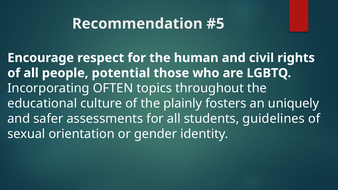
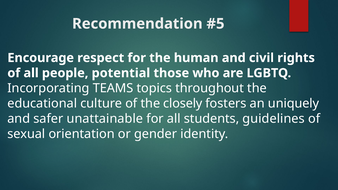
OFTEN: OFTEN -> TEAMS (113, 88)
plainly: plainly -> closely (183, 104)
assessments: assessments -> unattainable (105, 119)
